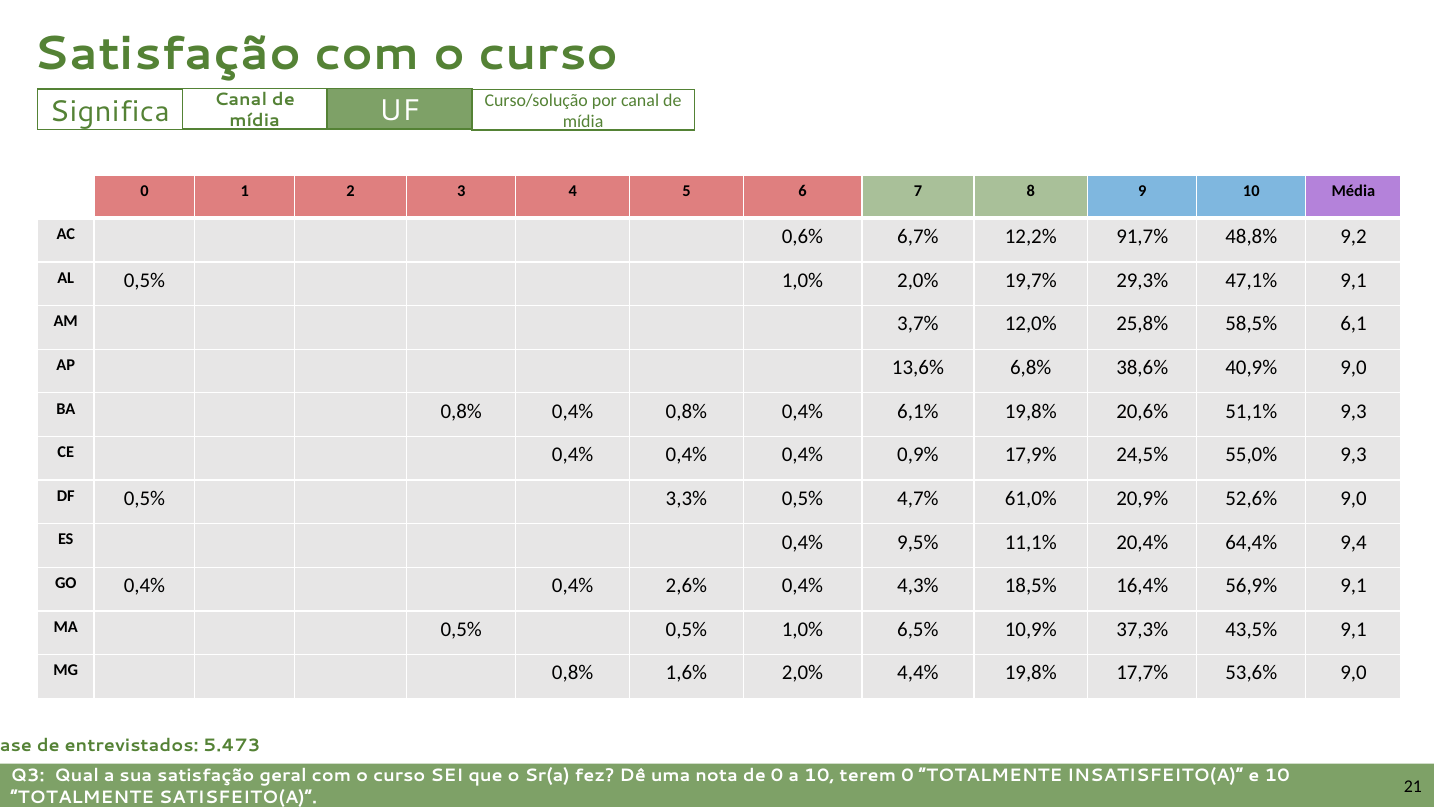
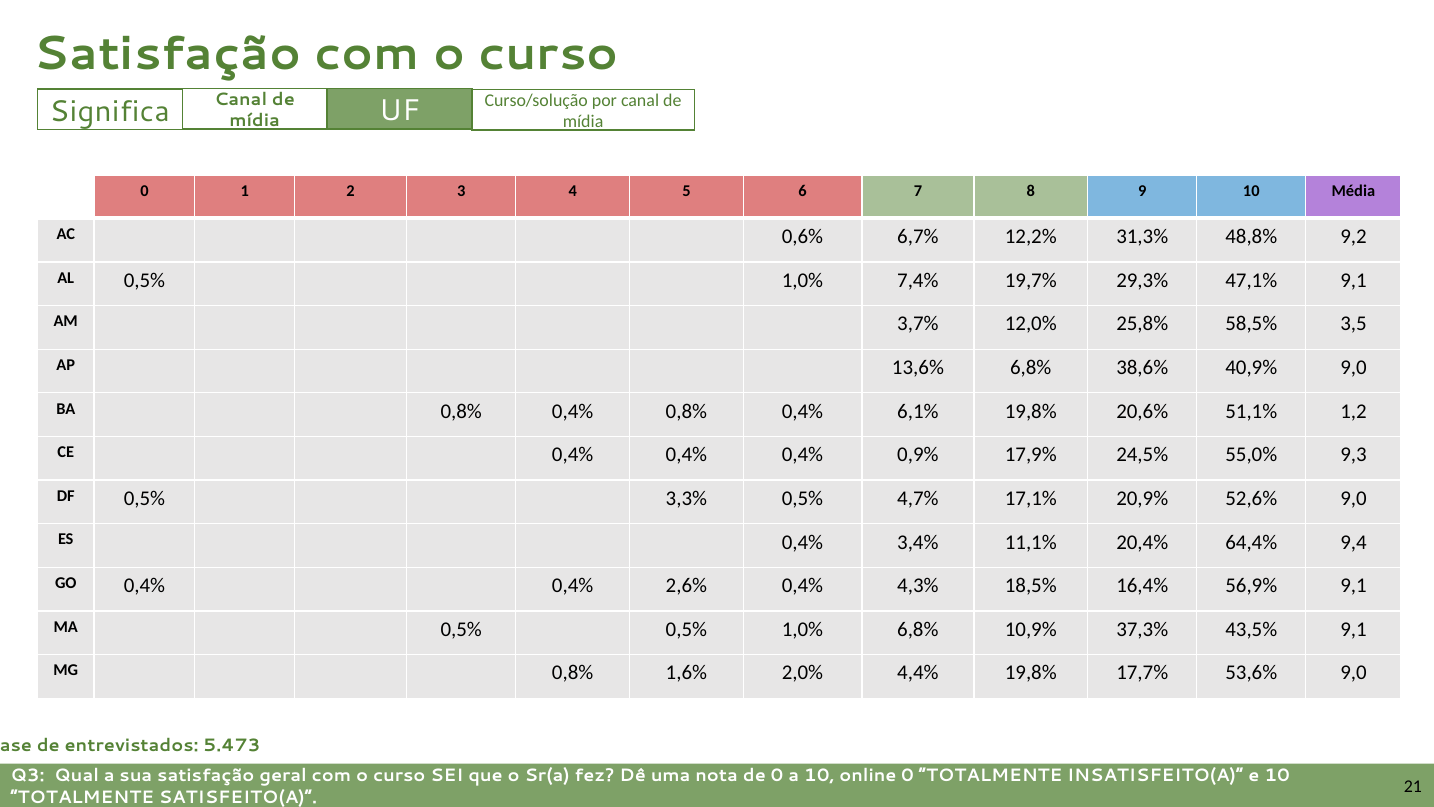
91,7%: 91,7% -> 31,3% (1142, 237)
1,0% 2,0%: 2,0% -> 7,4% (918, 280)
6,1: 6,1 -> 3,5 (1353, 324)
51,1% 9,3: 9,3 -> 1,2 (1353, 411)
61,0%: 61,0% -> 17,1% (1031, 498)
9,5%: 9,5% -> 3,4% (918, 542)
1,0% 6,5%: 6,5% -> 6,8% (918, 629)
terem: terem -> online (868, 775)
